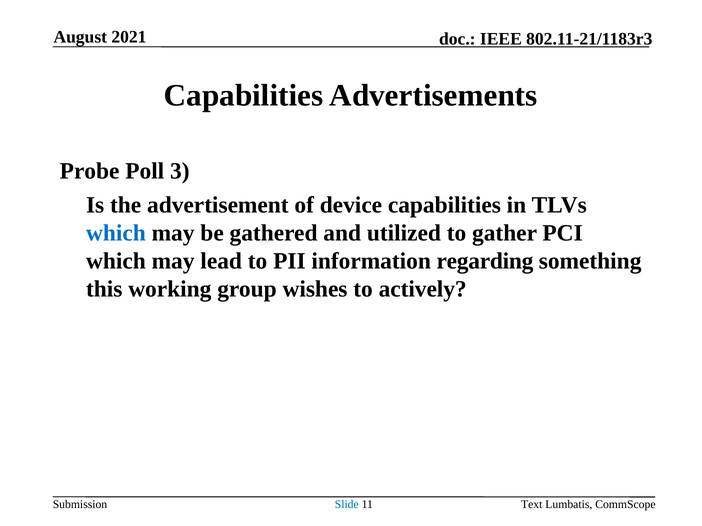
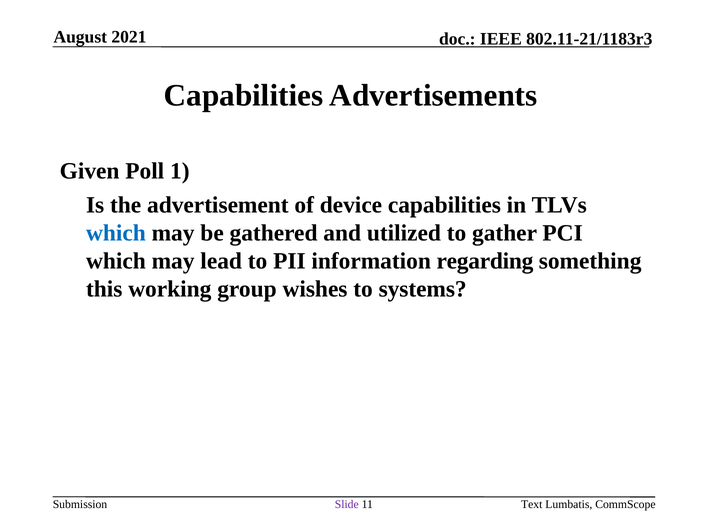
Probe: Probe -> Given (90, 171)
3: 3 -> 1 (180, 171)
actively: actively -> systems (423, 289)
Slide colour: blue -> purple (347, 505)
